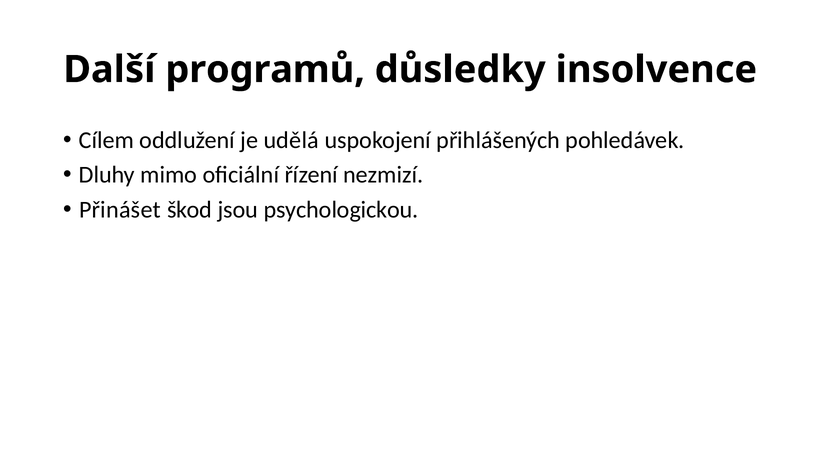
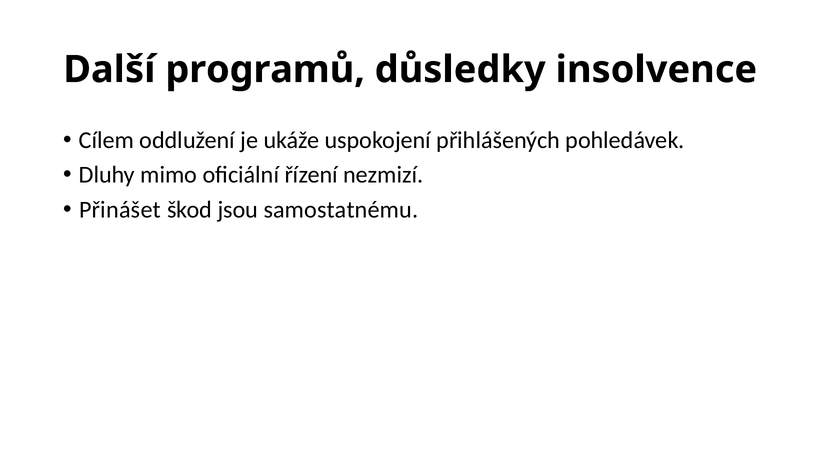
udělá: udělá -> ukáže (291, 140)
psychologickou: psychologickou -> samostatnému (341, 210)
